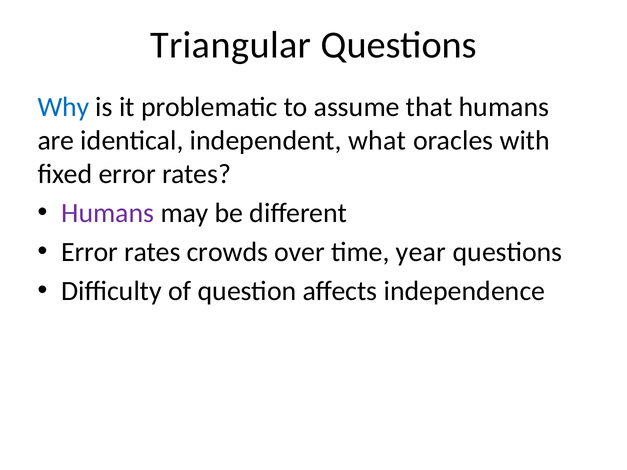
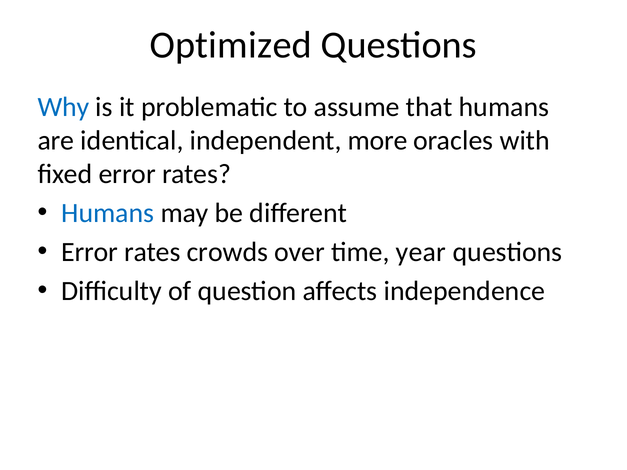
Triangular: Triangular -> Optimized (231, 45)
what: what -> more (378, 140)
Humans colour: purple -> blue (108, 213)
